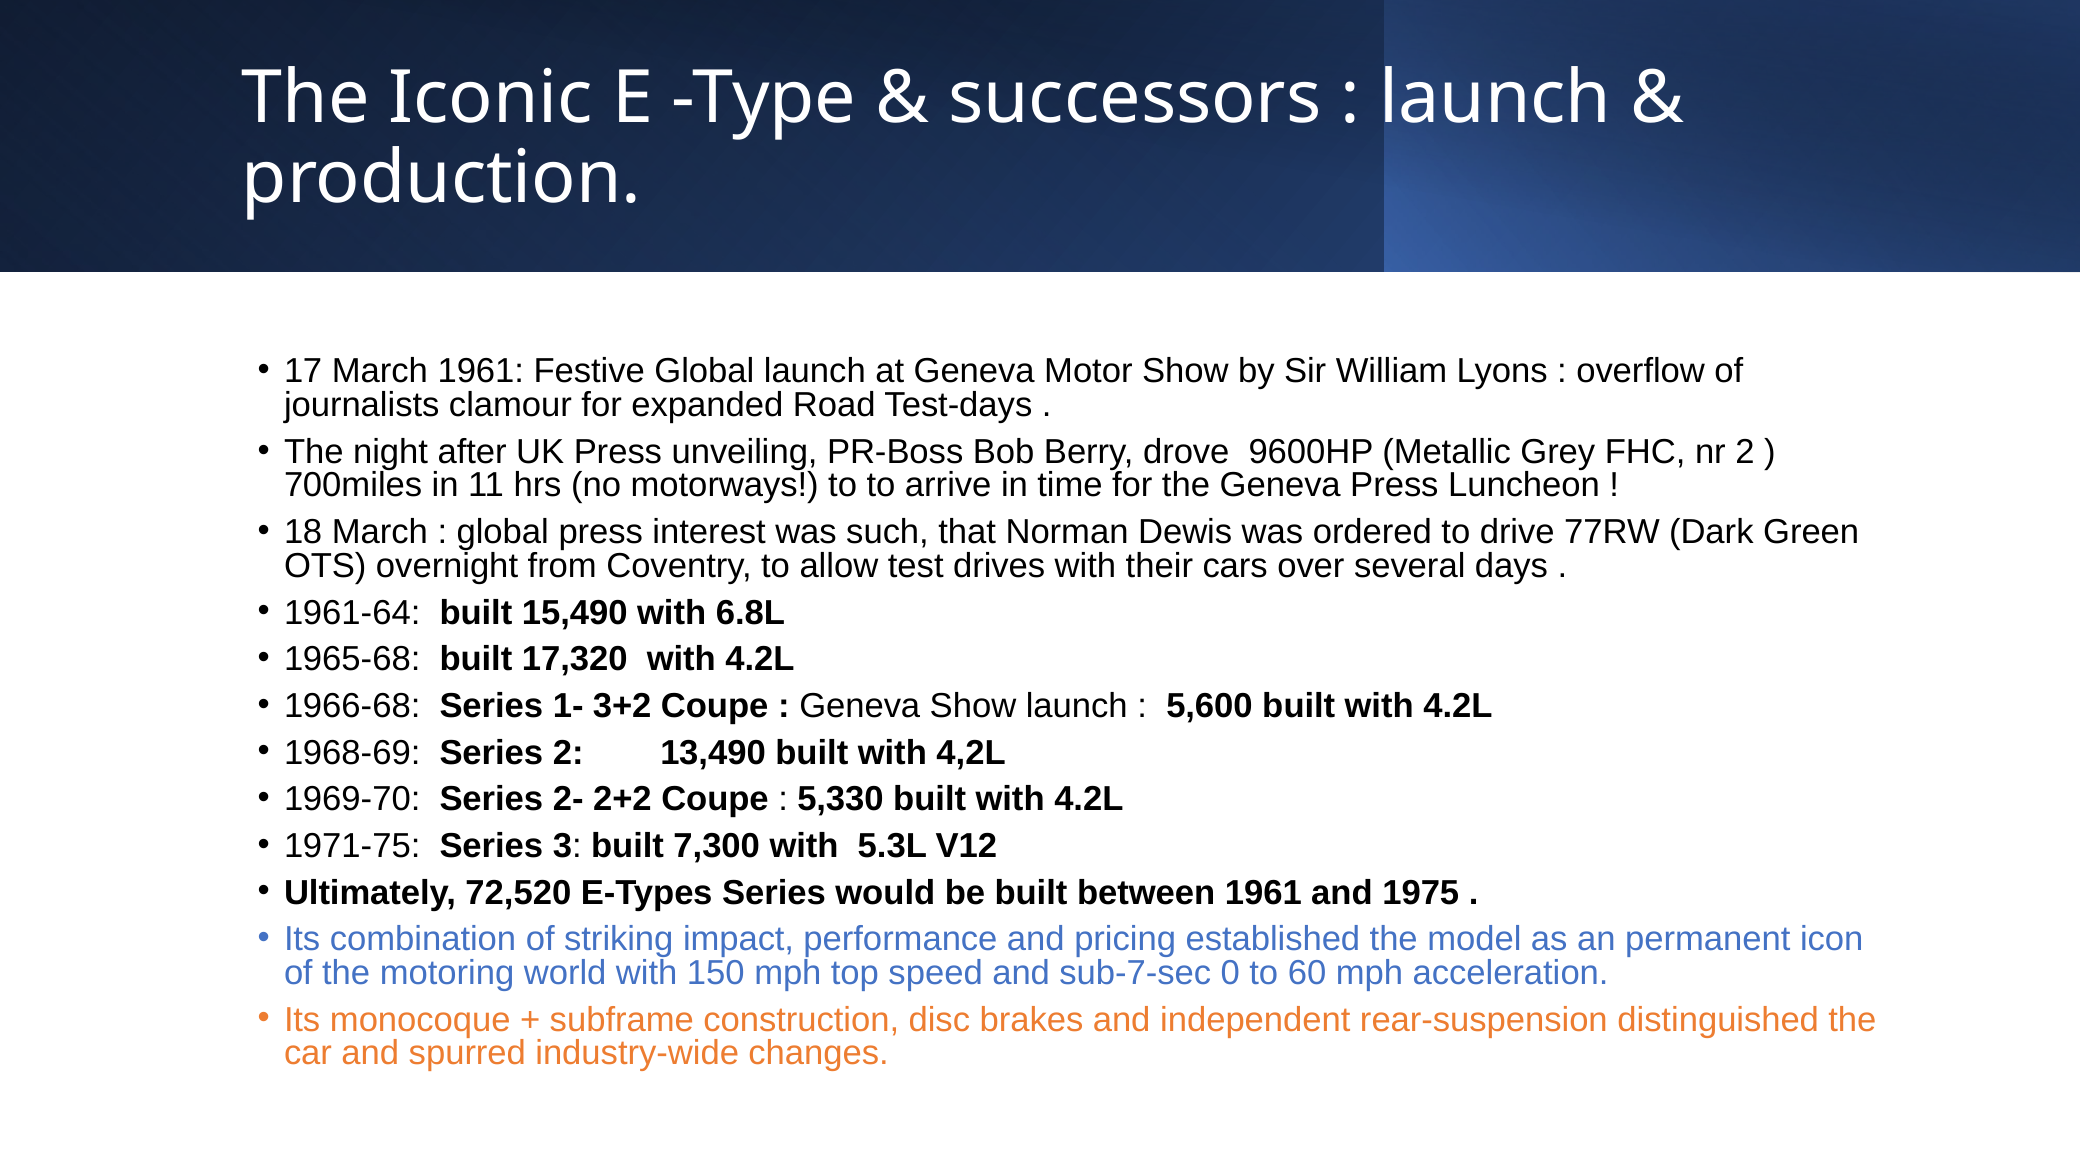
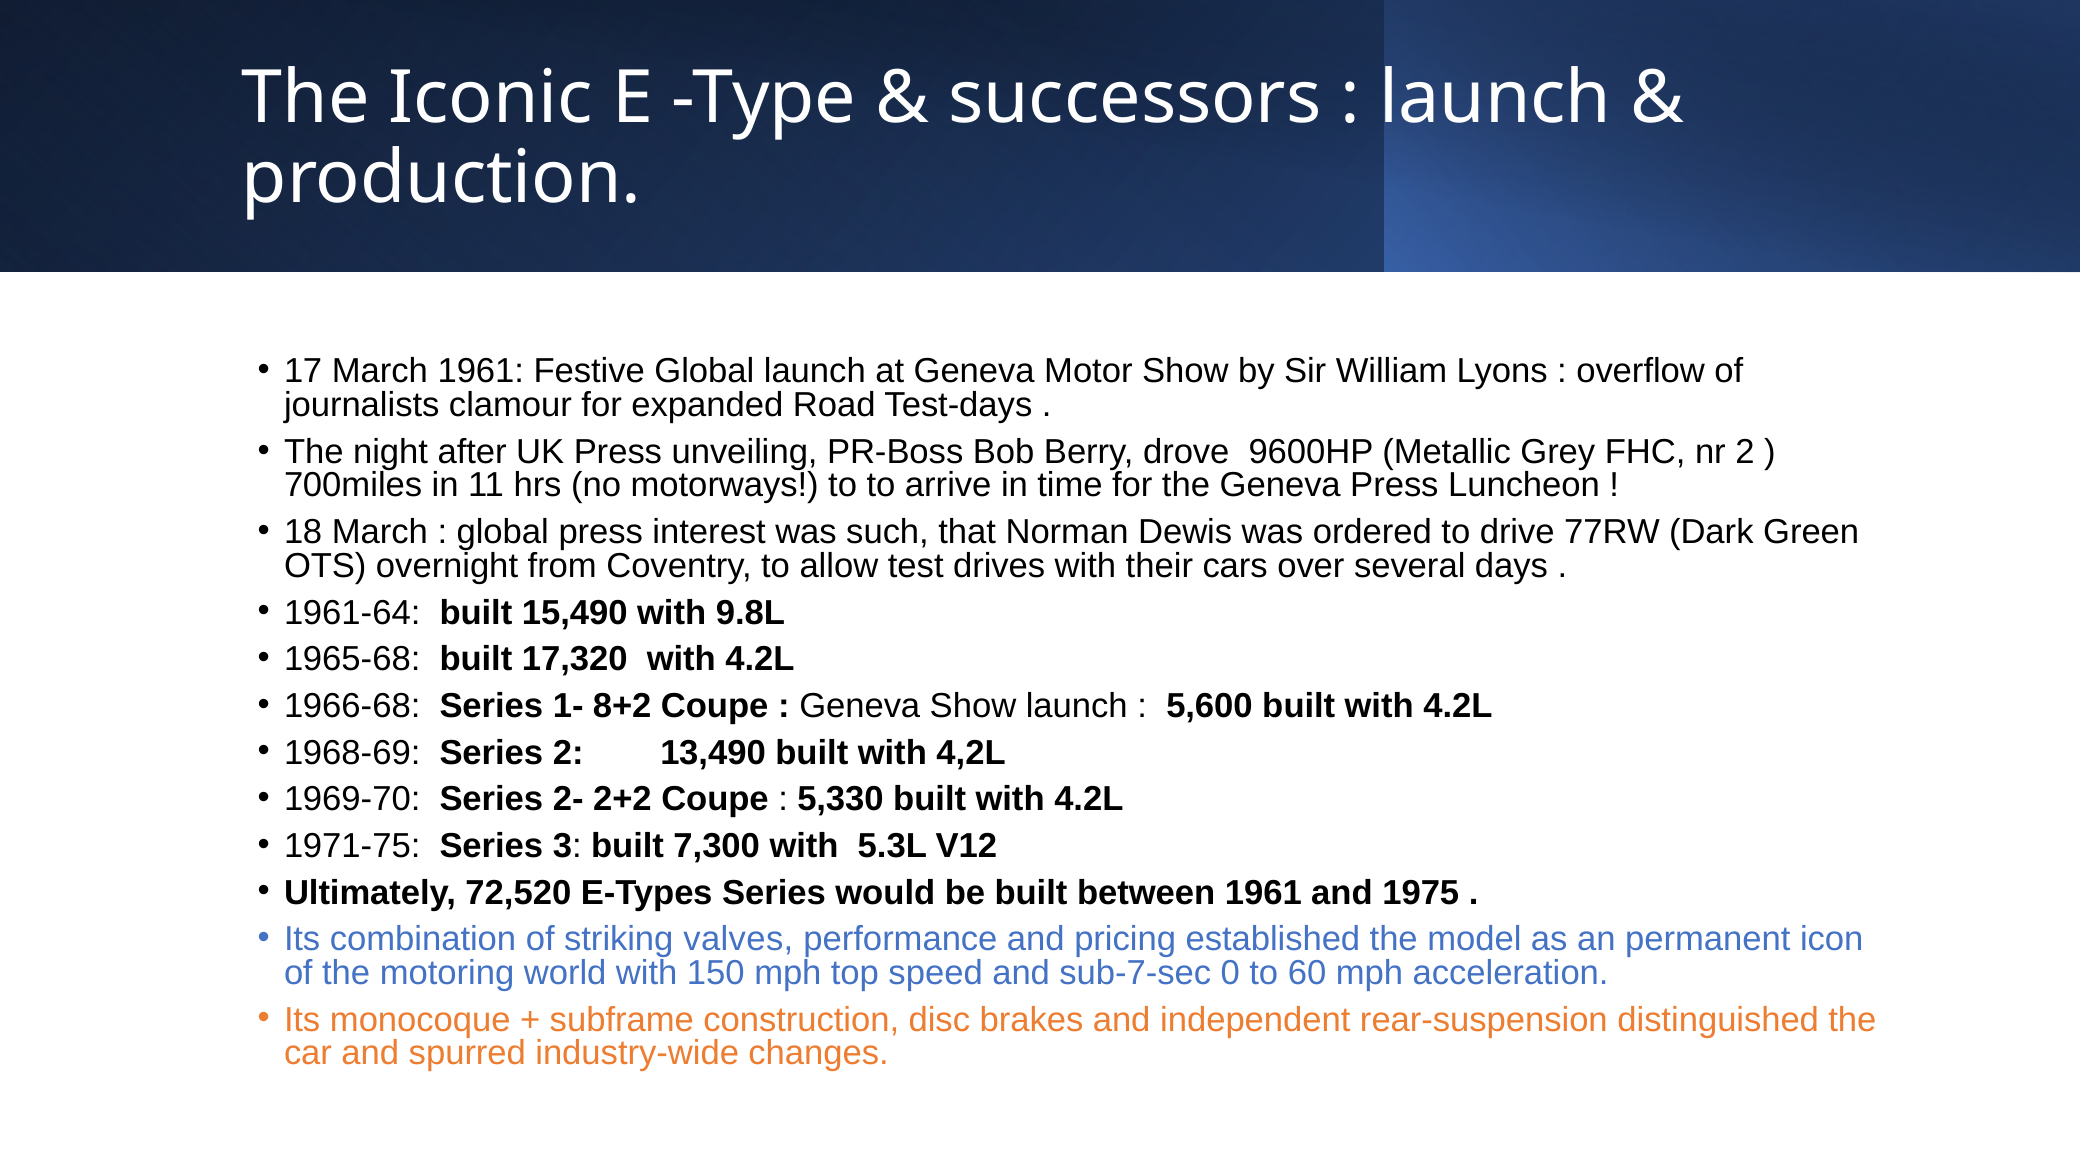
6.8L: 6.8L -> 9.8L (750, 613)
3+2: 3+2 -> 8+2 (622, 706)
impact: impact -> valves (738, 939)
